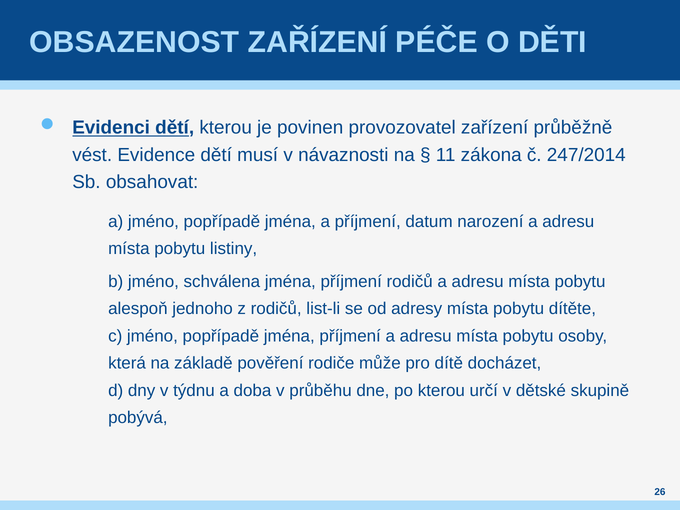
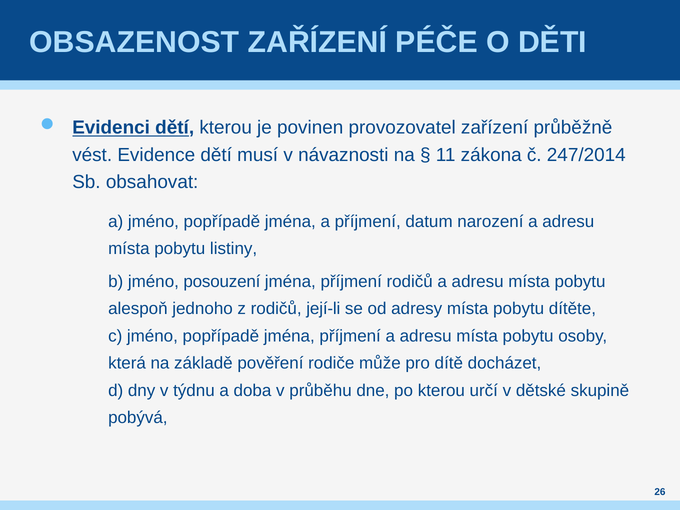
schválena: schválena -> posouzení (222, 282)
list-li: list-li -> její-li (323, 309)
